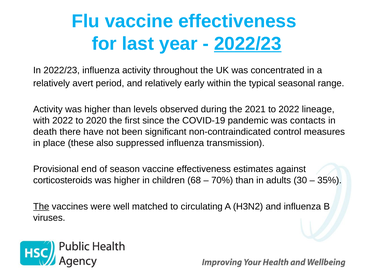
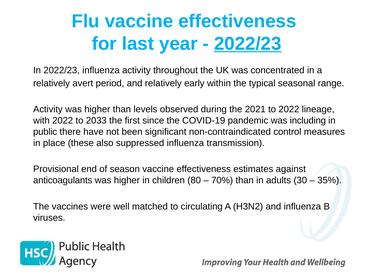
2020: 2020 -> 2033 (96, 121)
contacts: contacts -> including (308, 121)
death: death -> public (45, 132)
corticosteroids: corticosteroids -> anticoagulants (63, 180)
68: 68 -> 80 (194, 180)
The underline: present -> none (41, 206)
